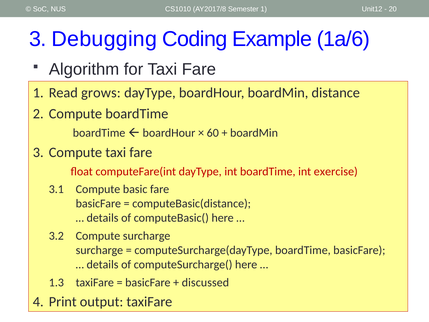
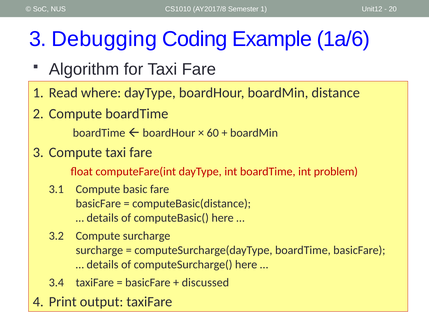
grows: grows -> where (101, 93)
exercise: exercise -> problem (336, 171)
1.3: 1.3 -> 3.4 (56, 282)
